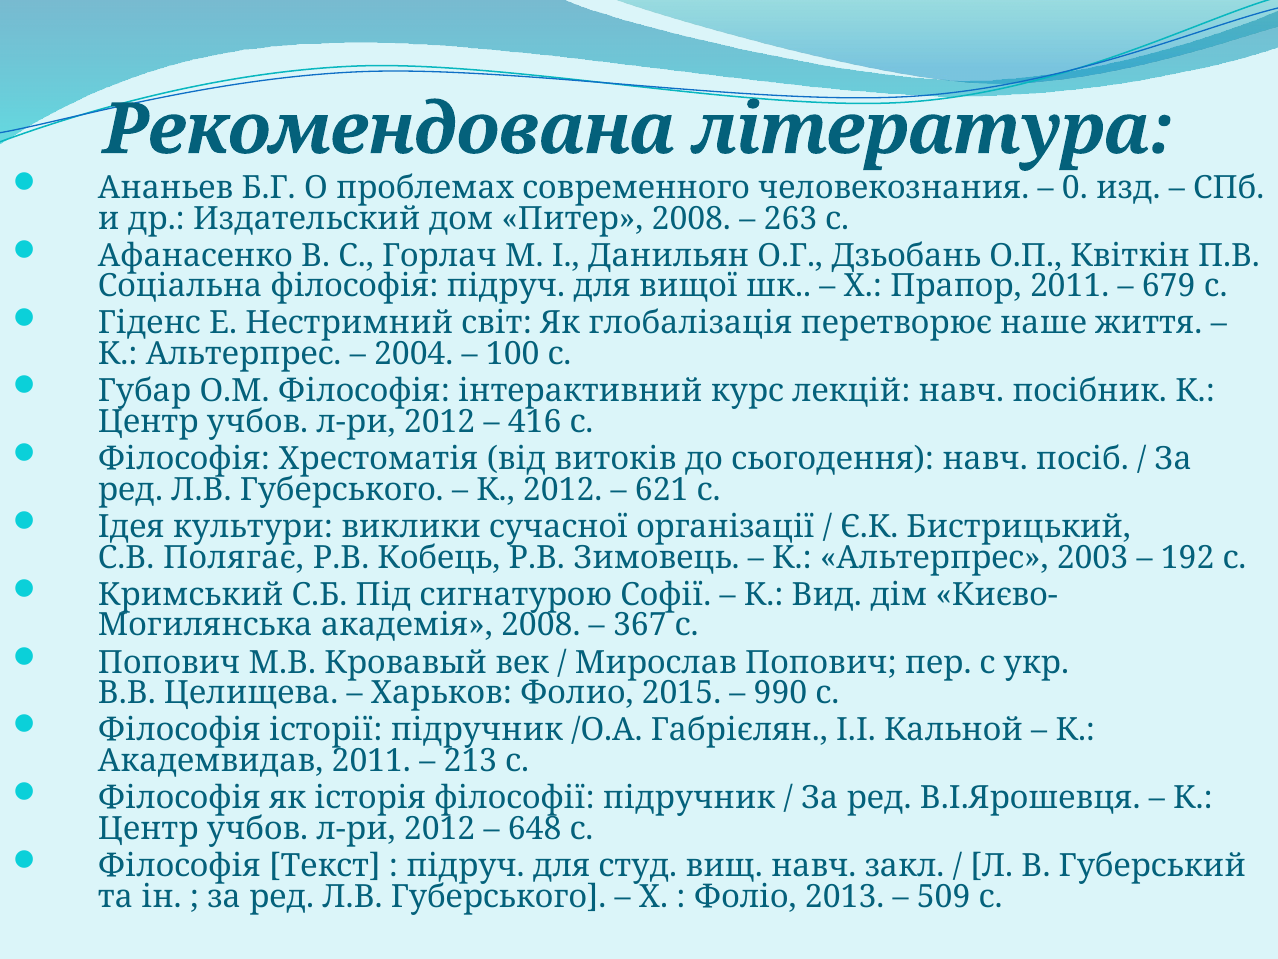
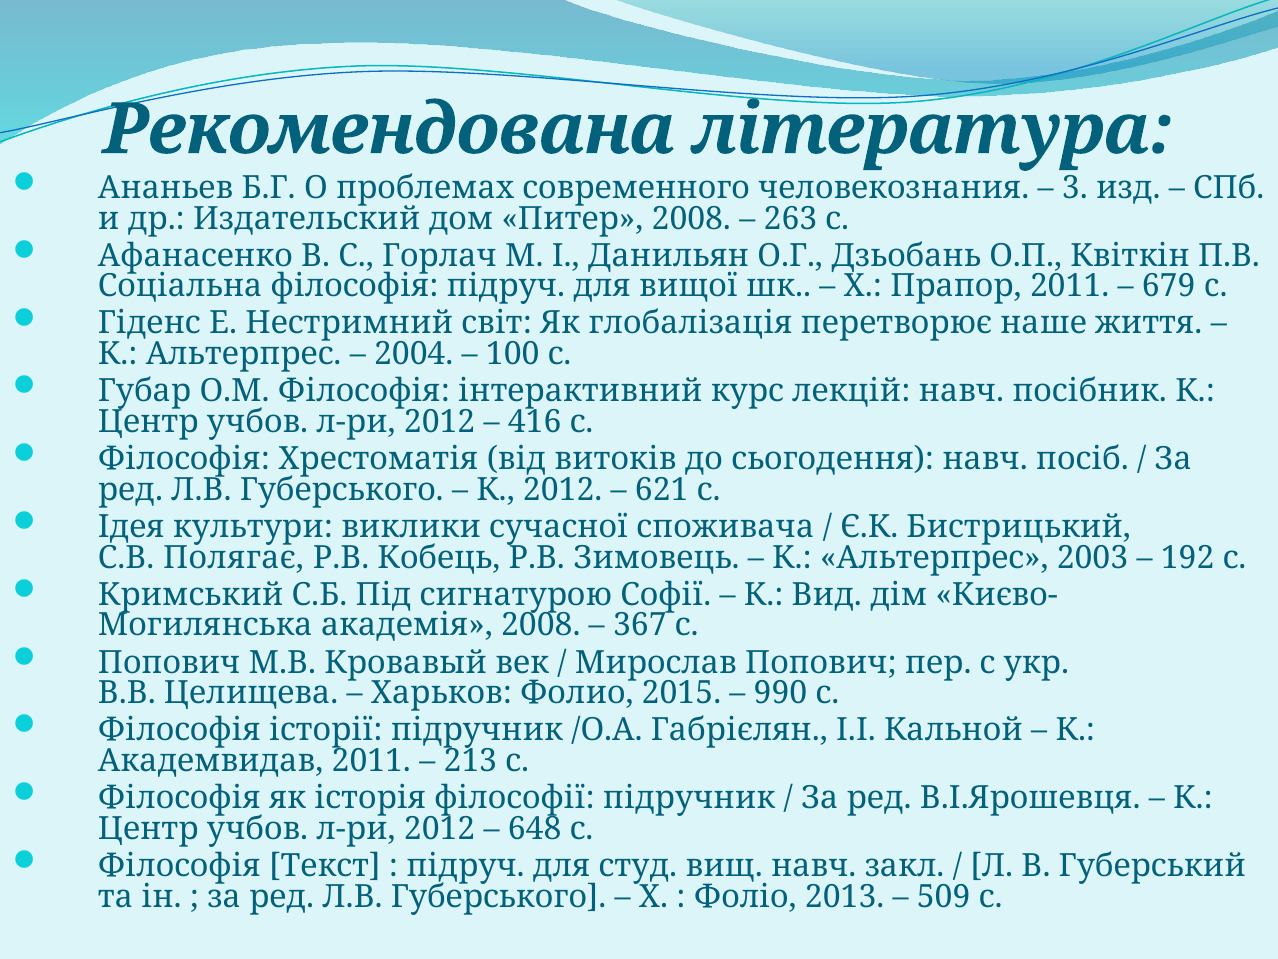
0: 0 -> 3 (1075, 188)
організації: організації -> споживача (725, 527)
